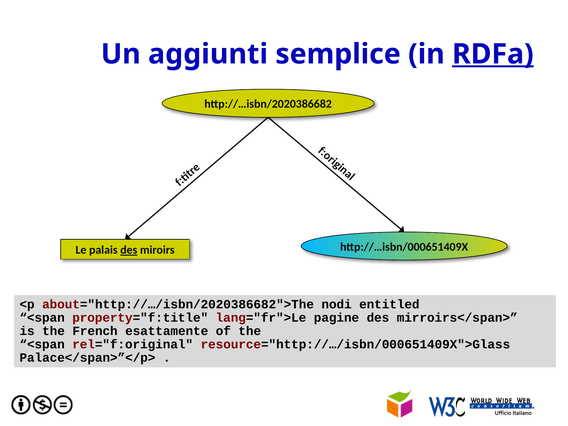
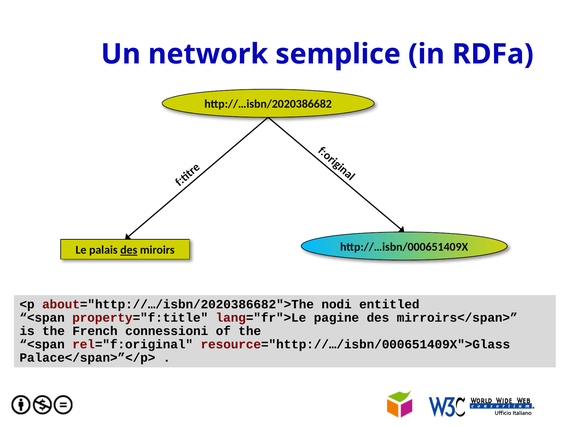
aggiunti: aggiunti -> network (208, 54)
RDFa underline: present -> none (493, 54)
esattamente: esattamente -> connessioni (167, 331)
